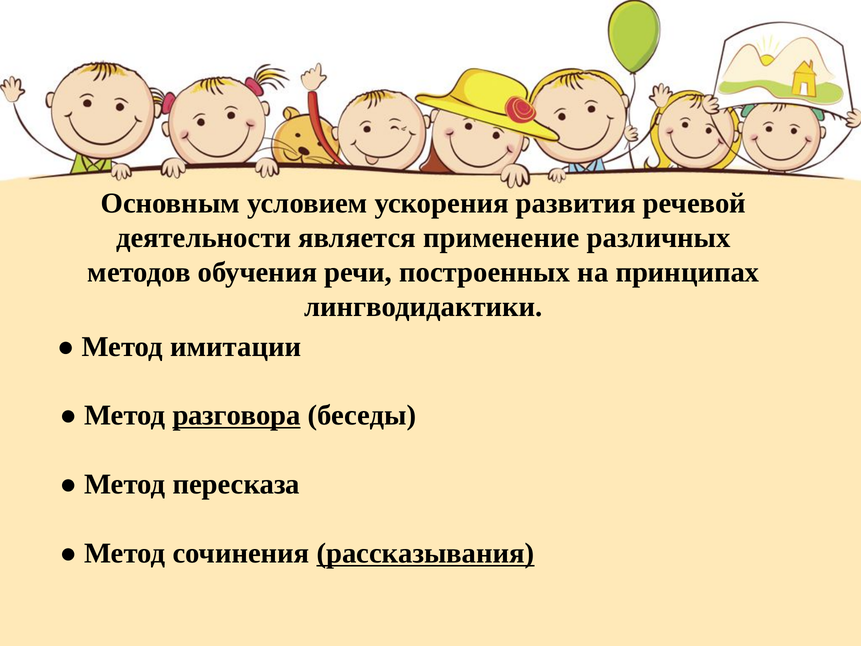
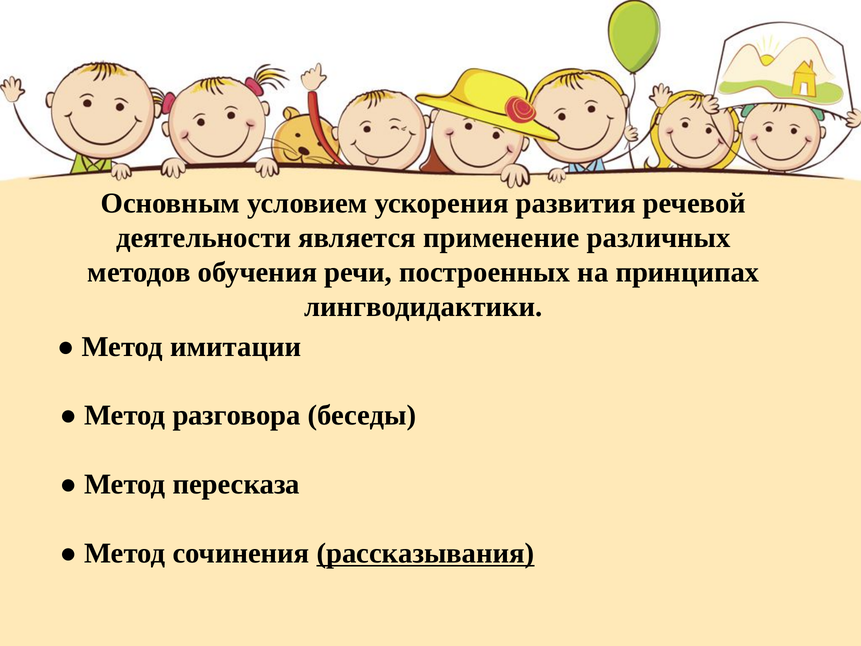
разговора underline: present -> none (237, 415)
